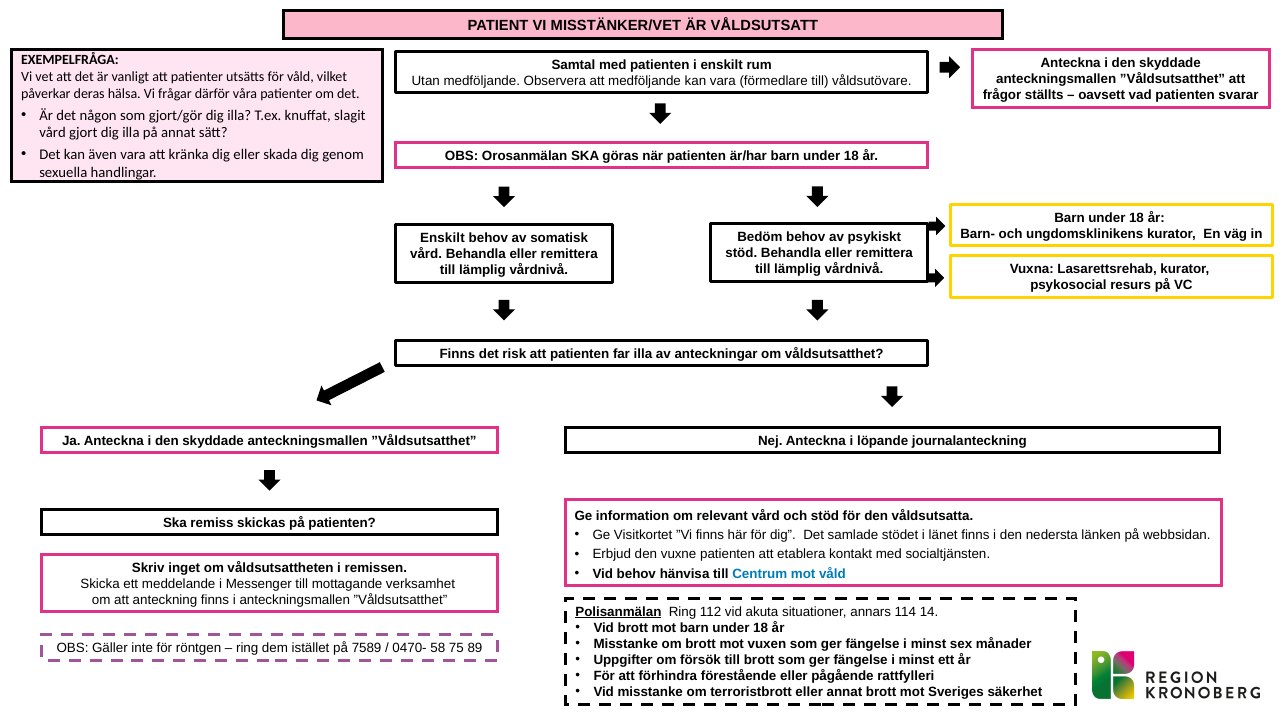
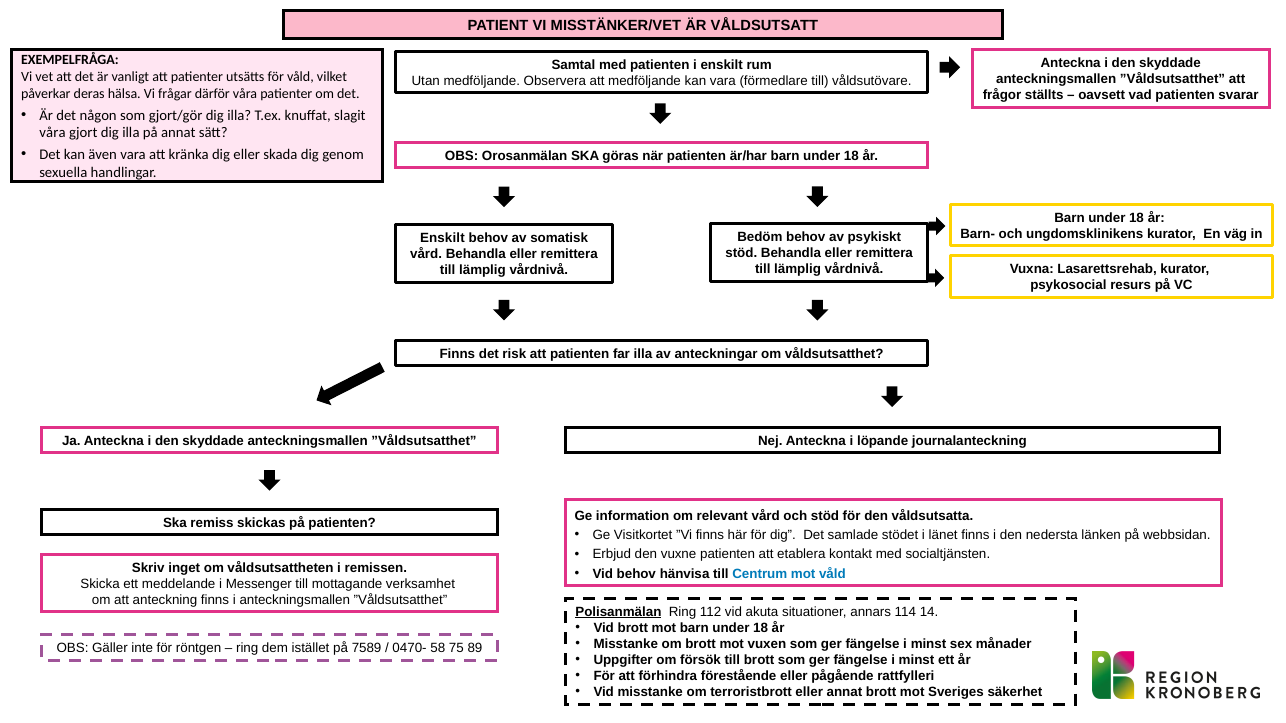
vård: vård -> våra (52, 133)
